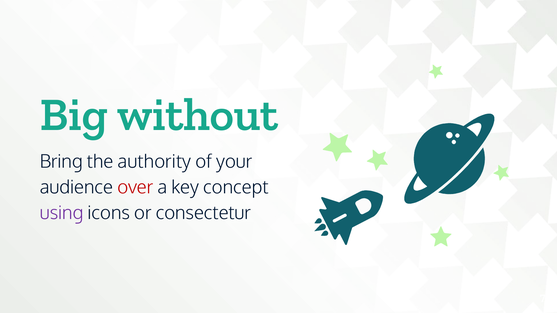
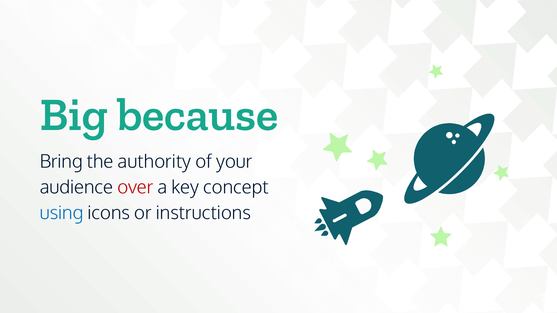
without: without -> because (198, 115)
using colour: purple -> blue (62, 213)
consectetur: consectetur -> instructions (203, 213)
